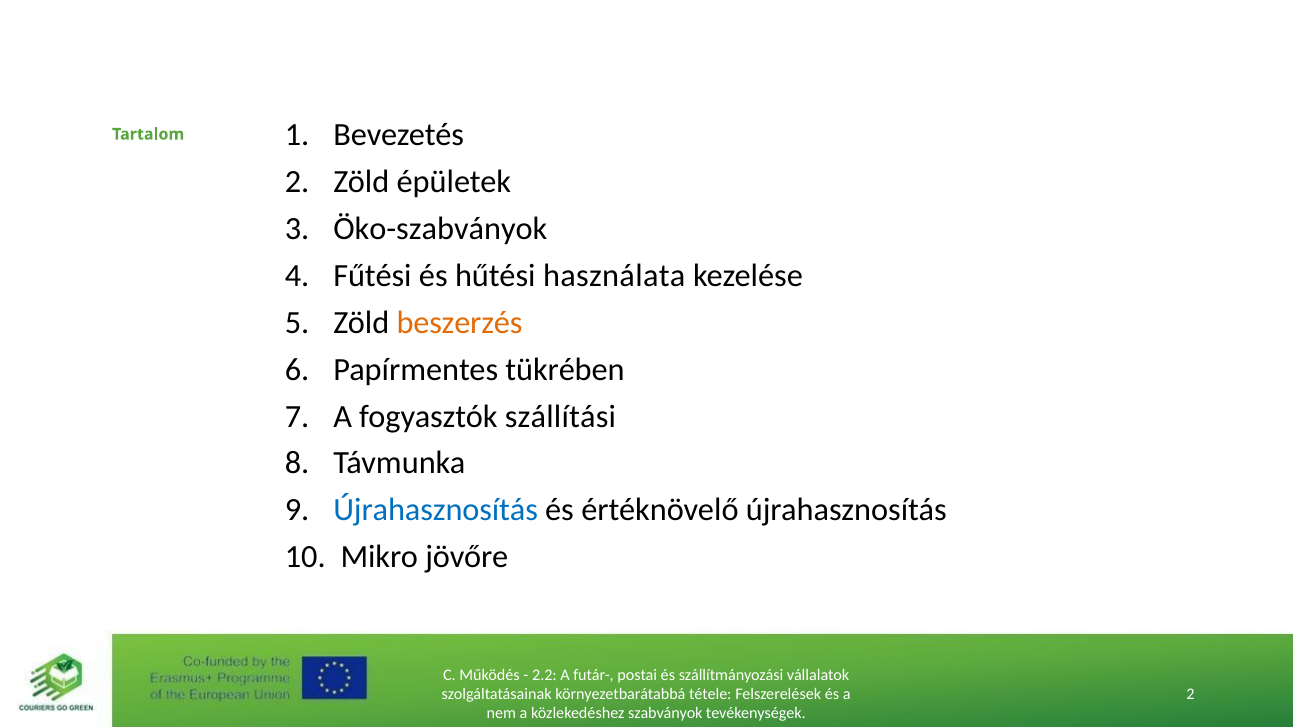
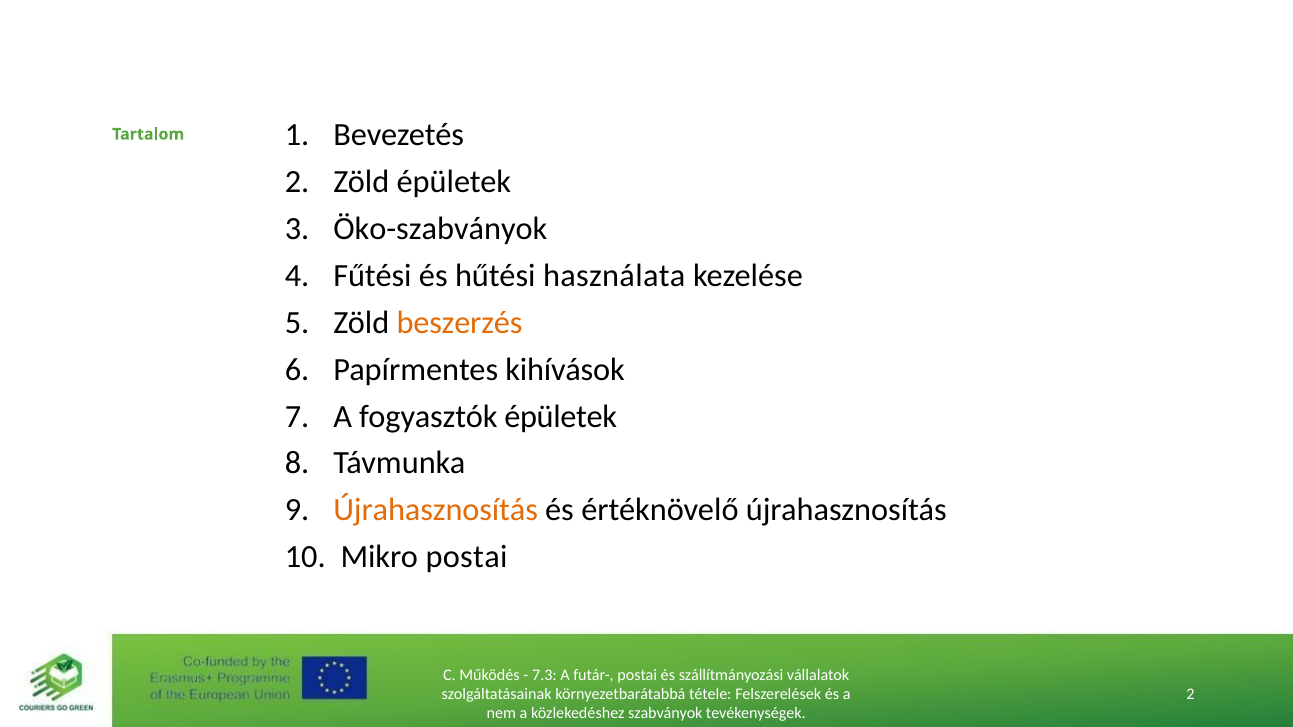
tükrében: tükrében -> kihívások (565, 370)
fogyasztók szállítási: szállítási -> épületek (561, 417)
Újrahasznosítás colour: blue -> orange (436, 510)
Mikro jövőre: jövőre -> postai (467, 557)
2.2: 2.2 -> 7.3 (544, 675)
